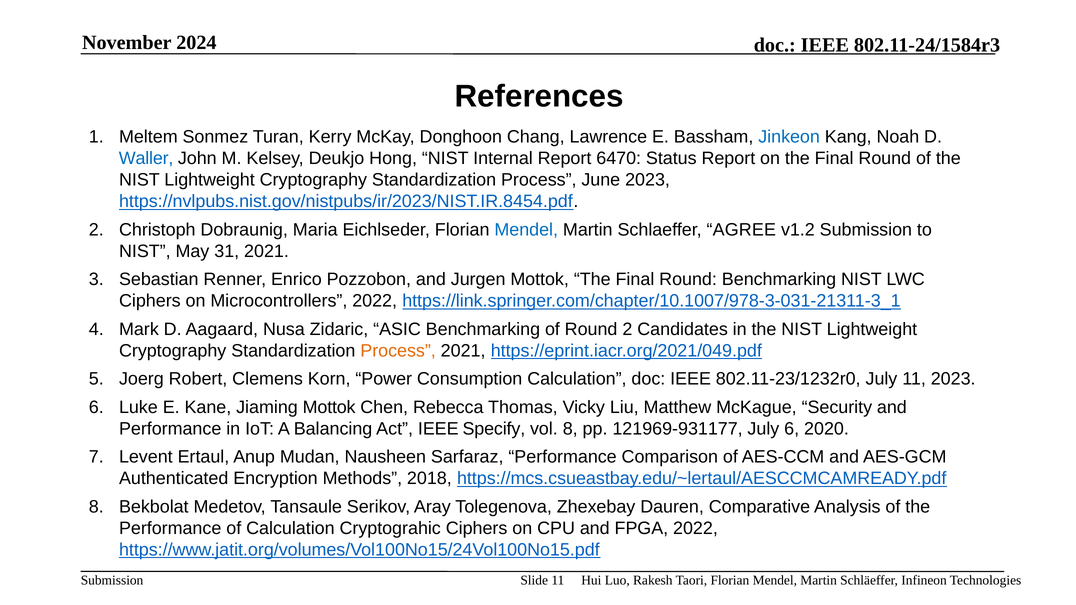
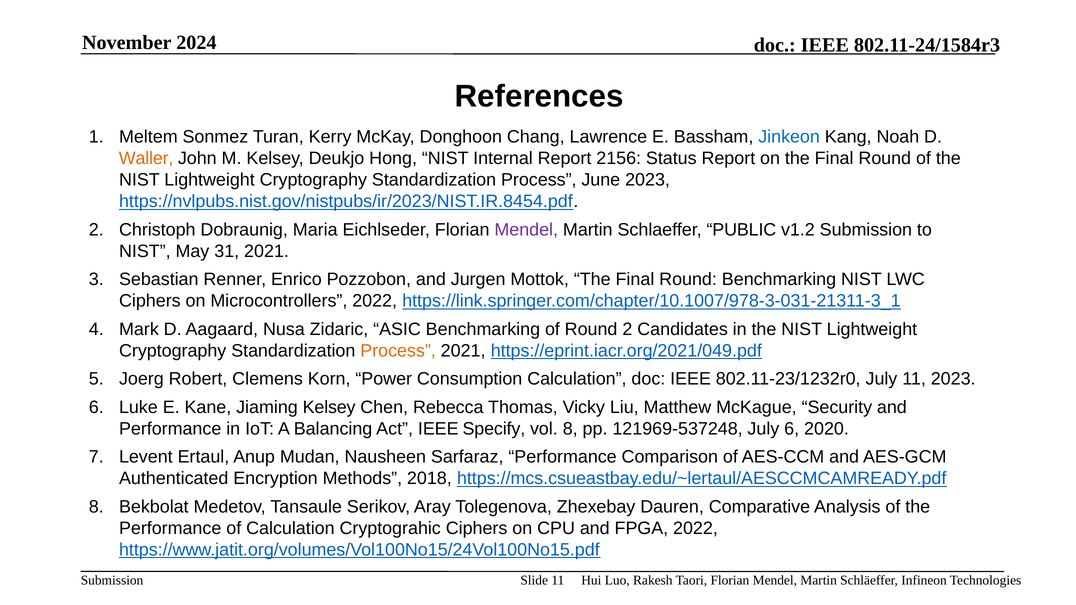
Waller colour: blue -> orange (146, 159)
6470: 6470 -> 2156 (619, 159)
Mendel colour: blue -> purple (526, 230)
AGREE: AGREE -> PUBLIC (741, 230)
Jiaming Mottok: Mottok -> Kelsey (329, 407)
121969-931177: 121969-931177 -> 121969-537248 (678, 429)
